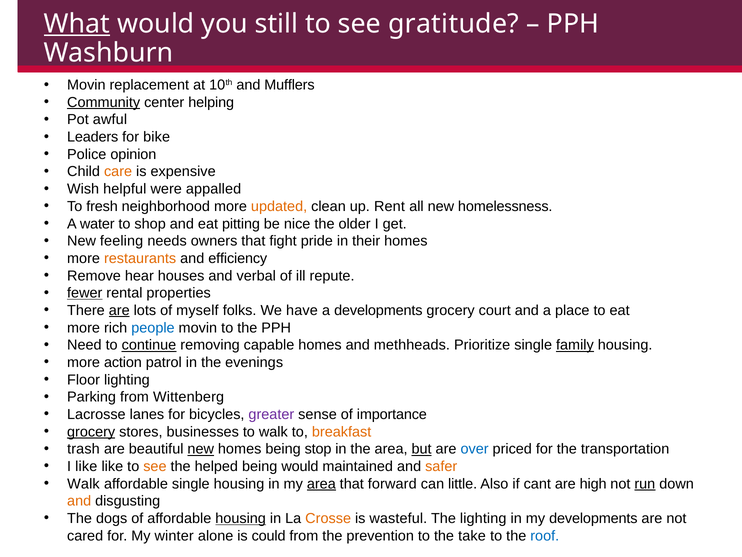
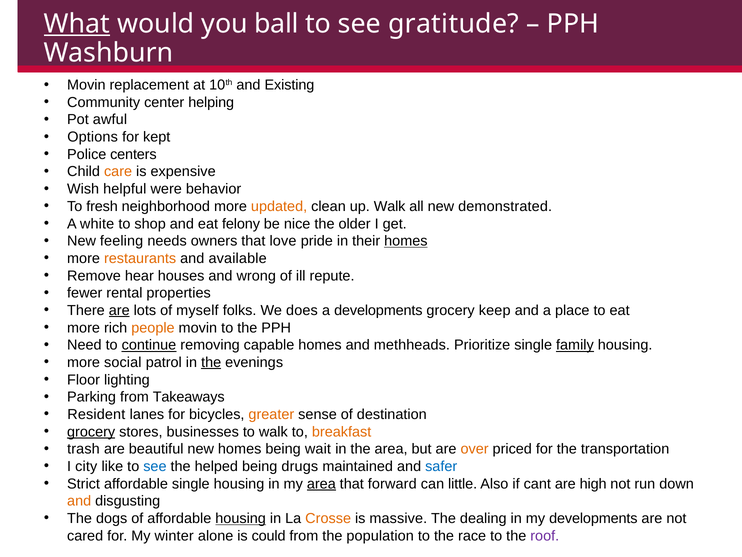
still: still -> ball (277, 24)
Mufflers: Mufflers -> Existing (289, 85)
Community underline: present -> none (104, 102)
Leaders: Leaders -> Options (93, 137)
bike: bike -> kept (157, 137)
opinion: opinion -> centers (133, 154)
appalled: appalled -> behavior (214, 189)
up Rent: Rent -> Walk (390, 206)
homelessness: homelessness -> demonstrated (505, 206)
water: water -> white (97, 224)
pitting: pitting -> felony (241, 224)
fight: fight -> love (283, 241)
homes underline: none -> present (406, 241)
efficiency: efficiency -> available (238, 258)
verbal: verbal -> wrong (256, 276)
fewer underline: present -> none (85, 293)
have: have -> does (302, 310)
court: court -> keep (495, 310)
people colour: blue -> orange (153, 327)
action: action -> social (123, 362)
the underline: none -> present (211, 362)
Wittenberg: Wittenberg -> Takeaways (189, 397)
Lacrosse: Lacrosse -> Resident (96, 414)
greater colour: purple -> orange (271, 414)
importance: importance -> destination (392, 414)
new underline: present -> none (201, 449)
stop: stop -> wait (318, 449)
but underline: present -> none (422, 449)
over colour: blue -> orange (475, 449)
I like: like -> city (86, 466)
see colour: orange -> blue (155, 466)
being would: would -> drugs (300, 466)
safer colour: orange -> blue (441, 466)
Walk: Walk -> Strict (84, 483)
run underline: present -> none (645, 483)
wasteful: wasteful -> massive (398, 518)
The lighting: lighting -> dealing (483, 518)
prevention: prevention -> population (380, 535)
take: take -> race (472, 535)
roof colour: blue -> purple (545, 535)
